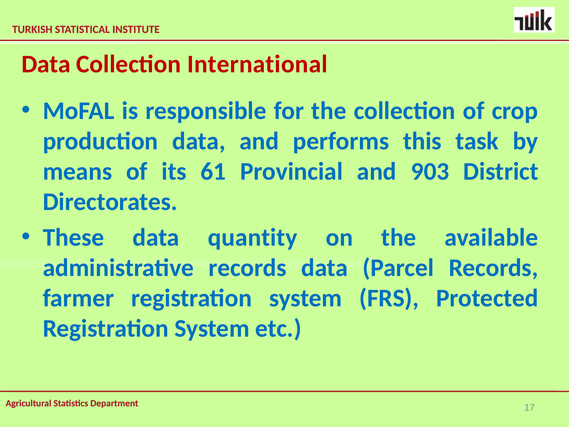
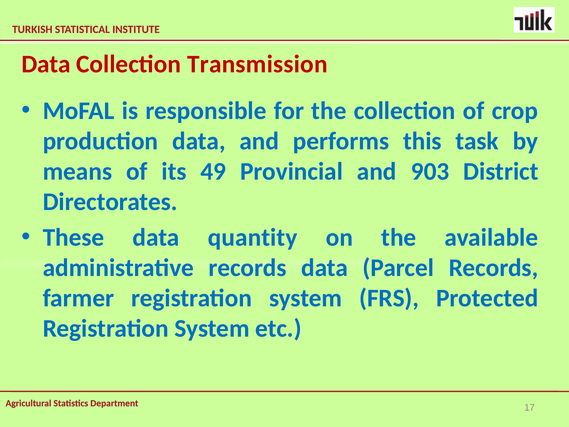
International: International -> Transmission (257, 64)
61: 61 -> 49 (213, 171)
